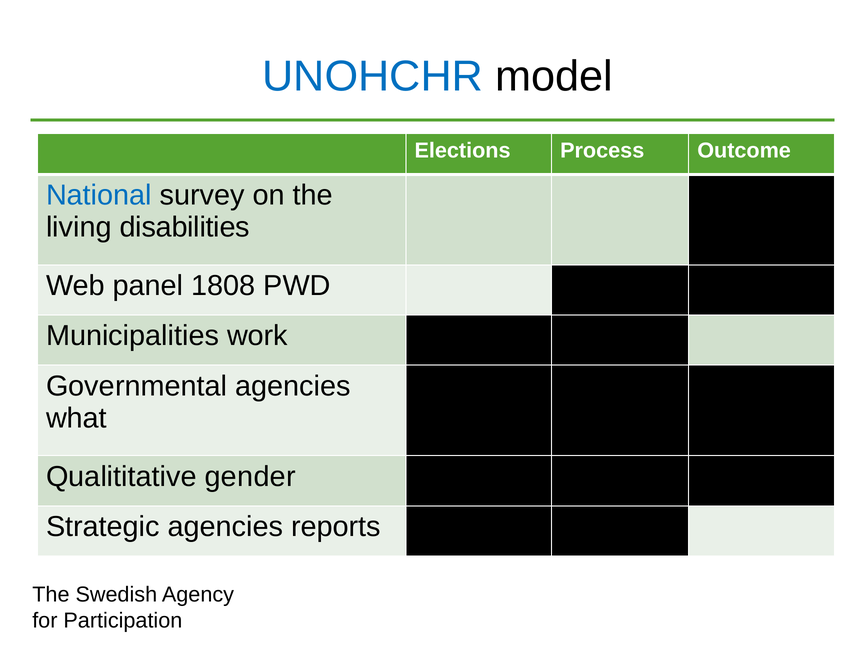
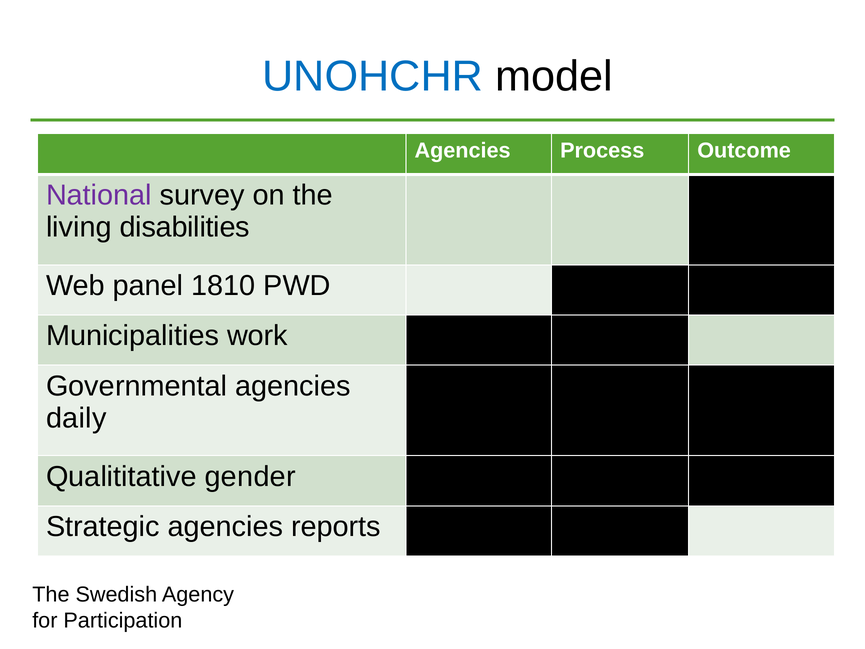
Elections: Elections -> Agencies (463, 150)
National colour: blue -> purple (99, 195)
1808: 1808 -> 1810 (223, 286)
what: what -> daily (76, 418)
